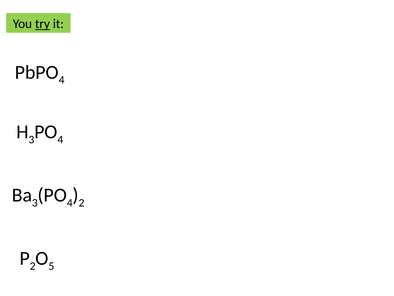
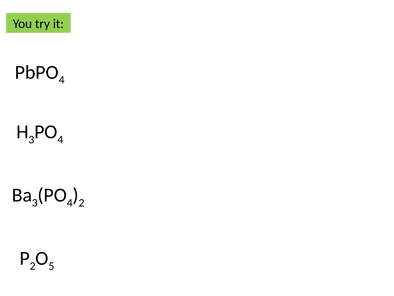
try underline: present -> none (42, 24)
